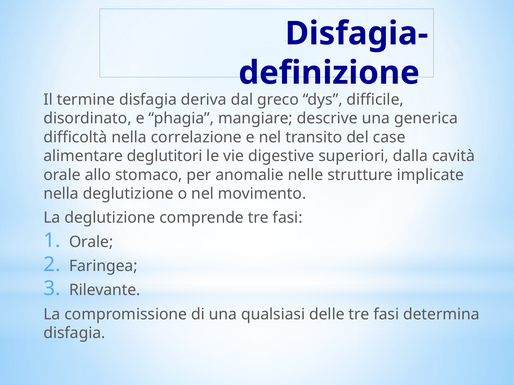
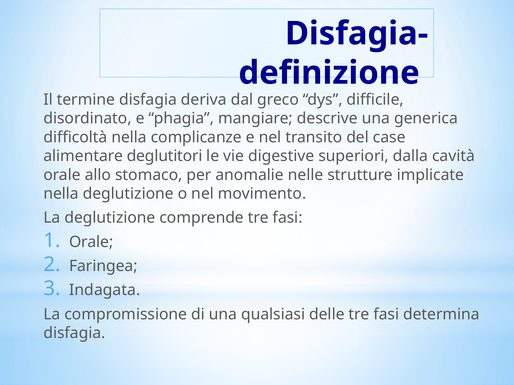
correlazione: correlazione -> complicanze (196, 137)
Rilevante: Rilevante -> Indagata (105, 290)
